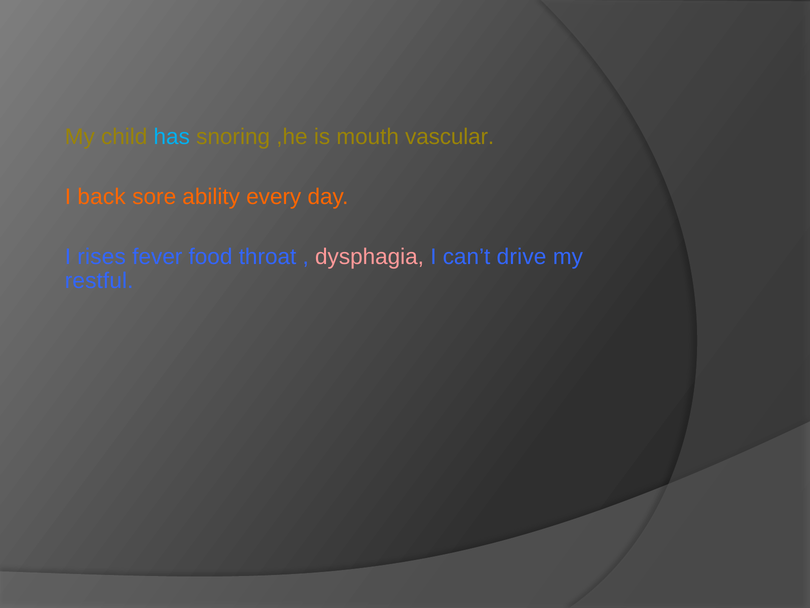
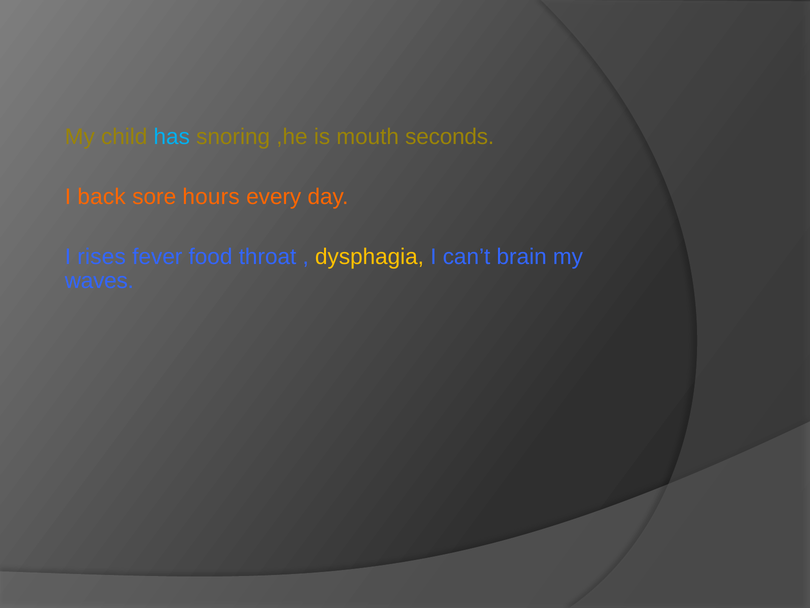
vascular: vascular -> seconds (450, 137)
ability: ability -> hours (211, 197)
dysphagia colour: pink -> yellow (370, 257)
drive: drive -> brain (522, 257)
restful: restful -> waves (99, 281)
